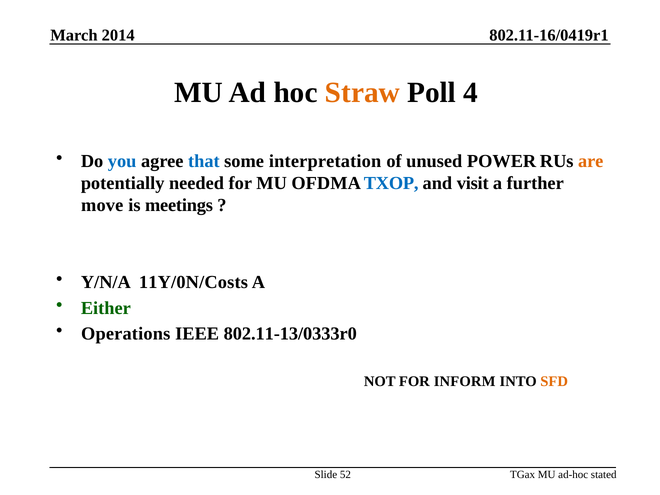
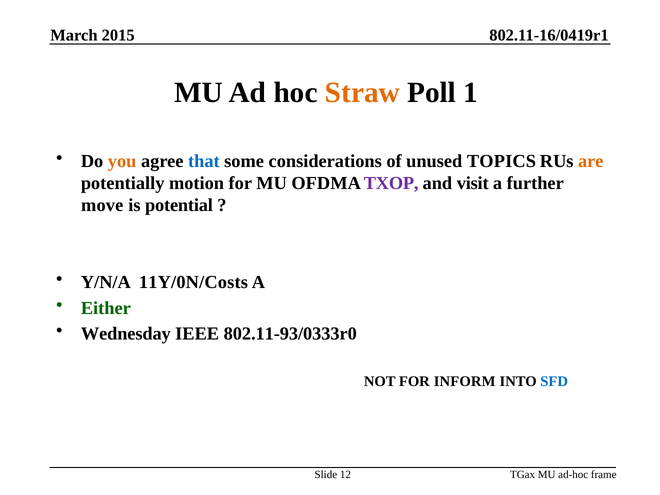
2014: 2014 -> 2015 (118, 35)
4: 4 -> 1 (471, 93)
you colour: blue -> orange (122, 161)
interpretation: interpretation -> considerations (325, 161)
POWER: POWER -> TOPICS (502, 161)
needed: needed -> motion (197, 183)
TXOP colour: blue -> purple (391, 183)
meetings: meetings -> potential (179, 205)
Operations: Operations -> Wednesday (126, 334)
802.11-13/0333r0: 802.11-13/0333r0 -> 802.11-93/0333r0 (290, 334)
SFD colour: orange -> blue (554, 382)
52: 52 -> 12 (345, 475)
stated: stated -> frame (604, 475)
